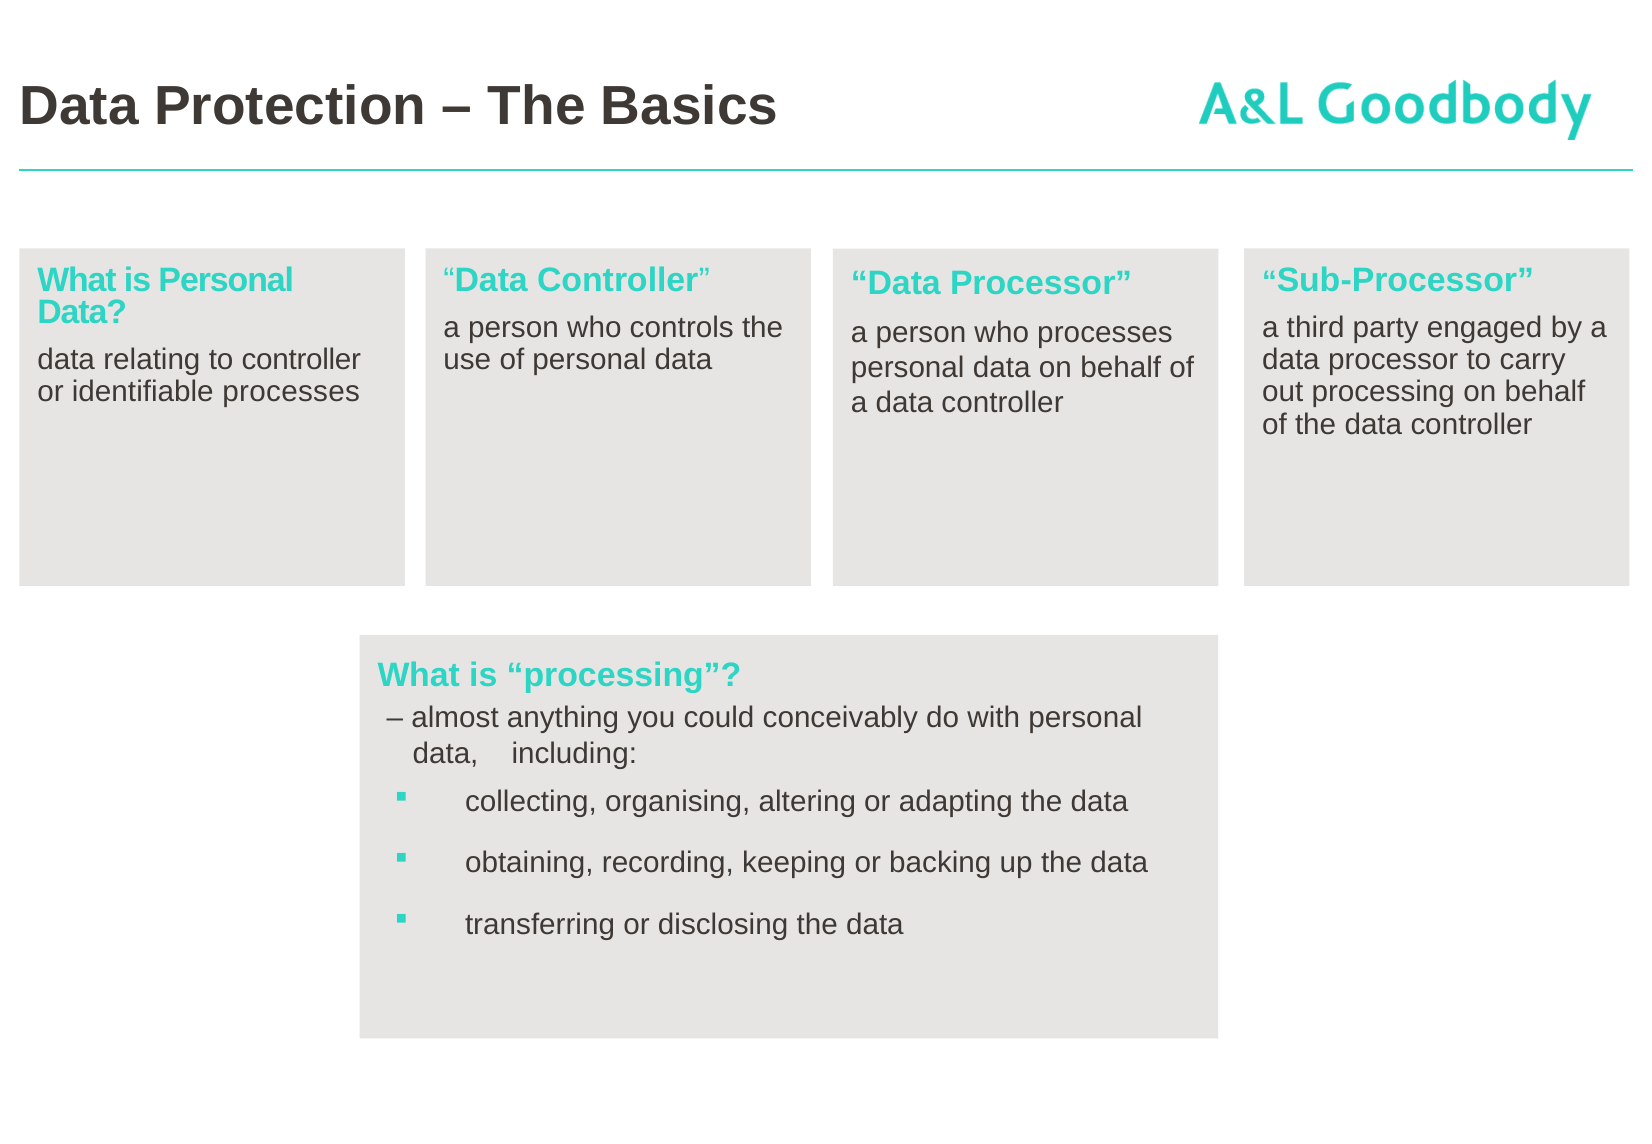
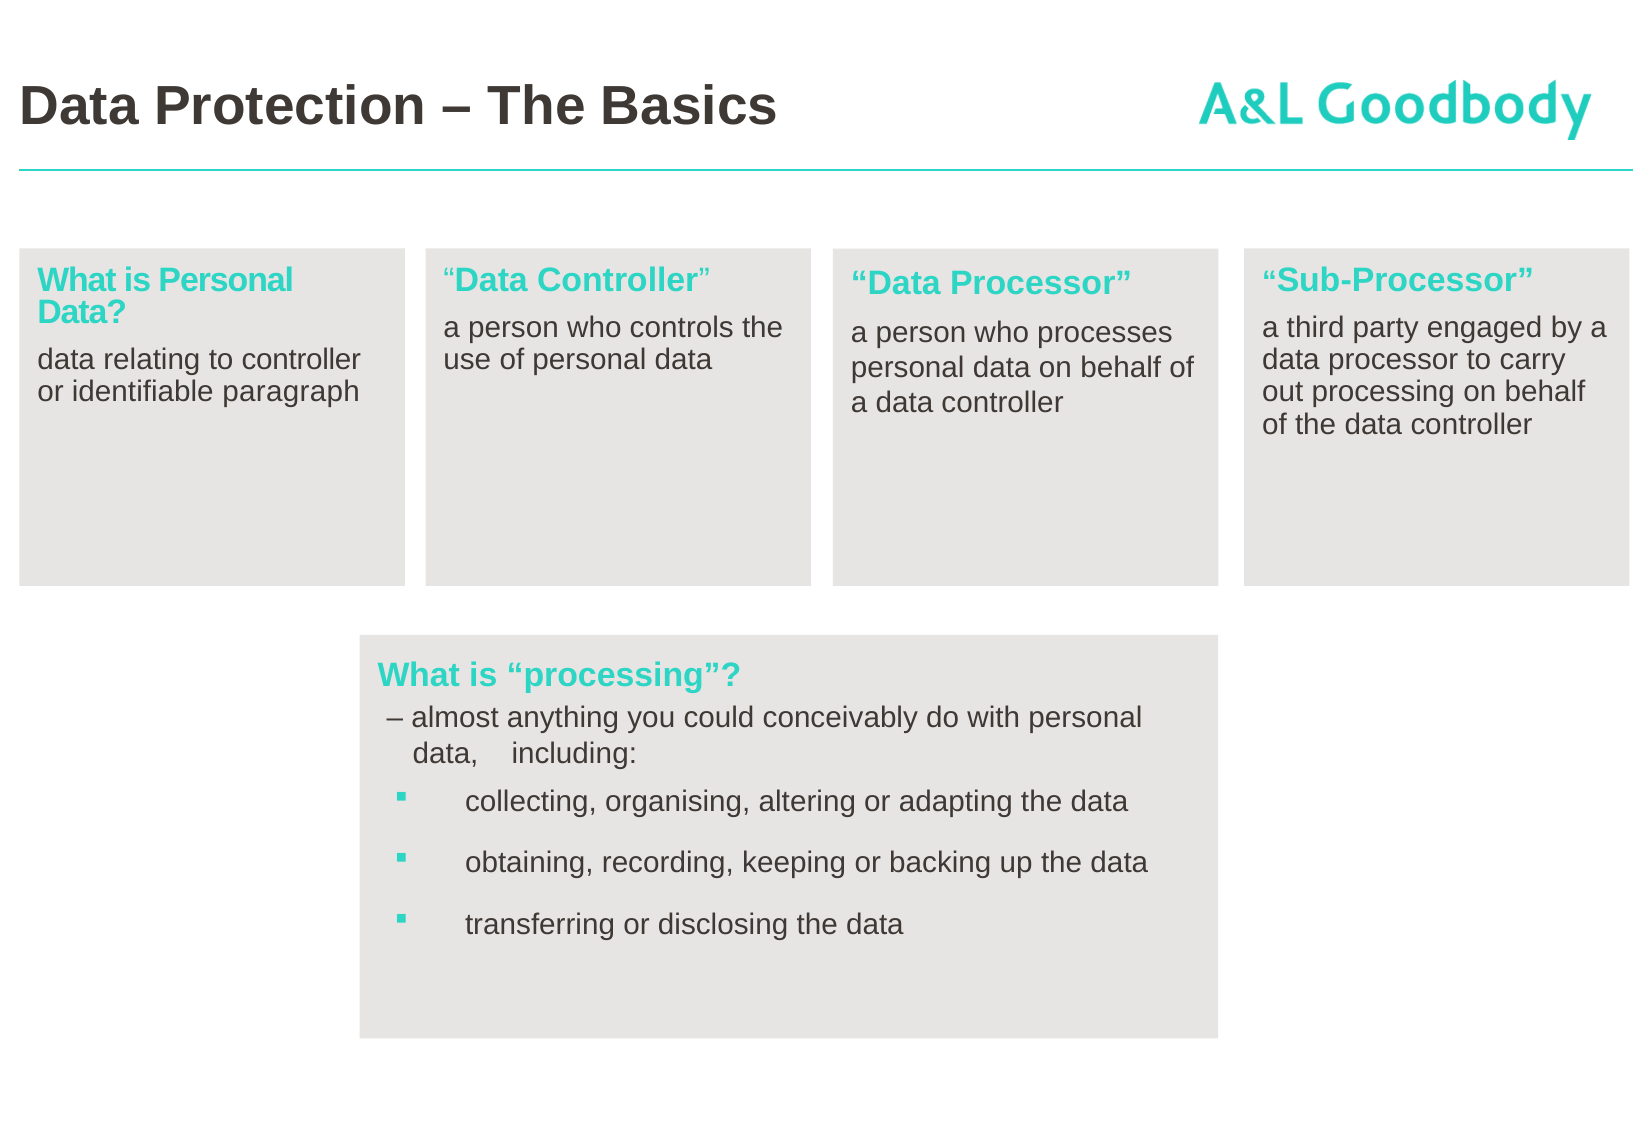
identifiable processes: processes -> paragraph (291, 392)
